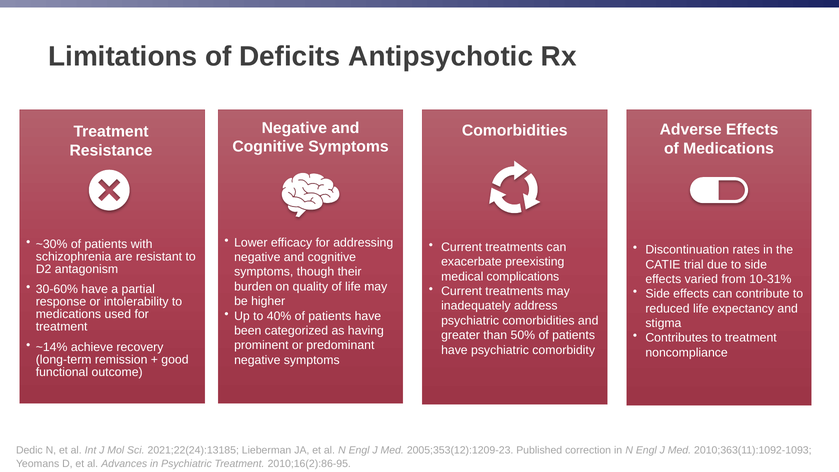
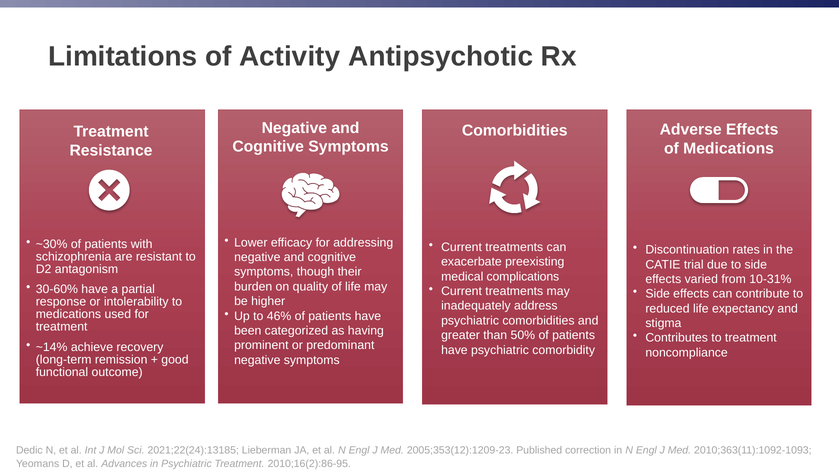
Deficits: Deficits -> Activity (290, 56)
40%: 40% -> 46% (279, 316)
